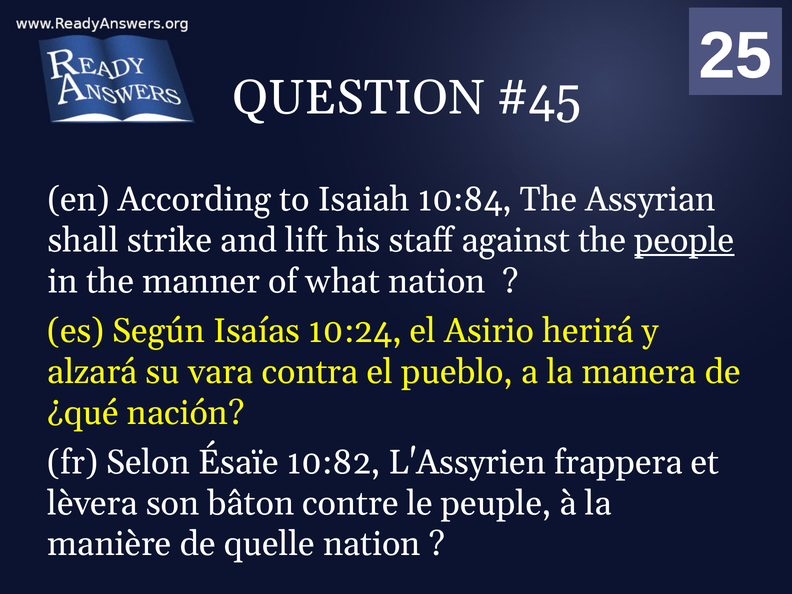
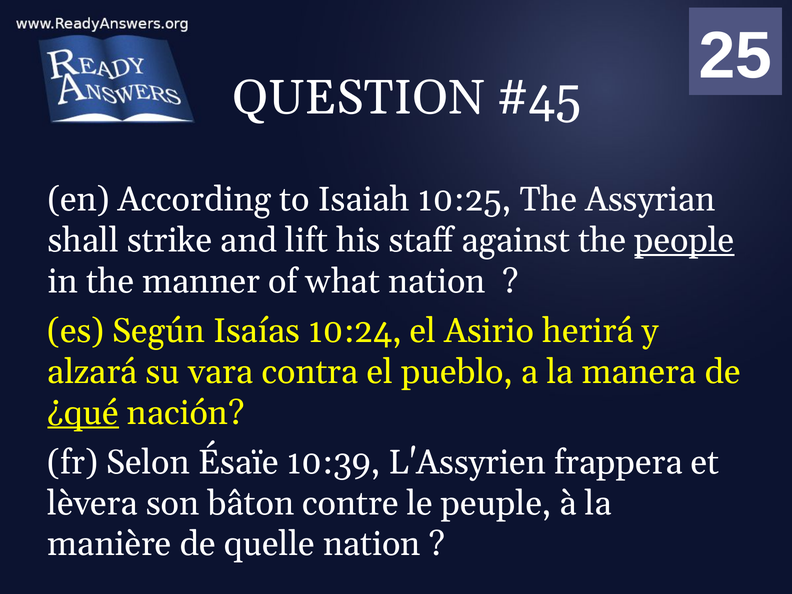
10:84: 10:84 -> 10:25 (465, 200)
¿qué underline: none -> present (83, 413)
10:82: 10:82 -> 10:39 (334, 462)
